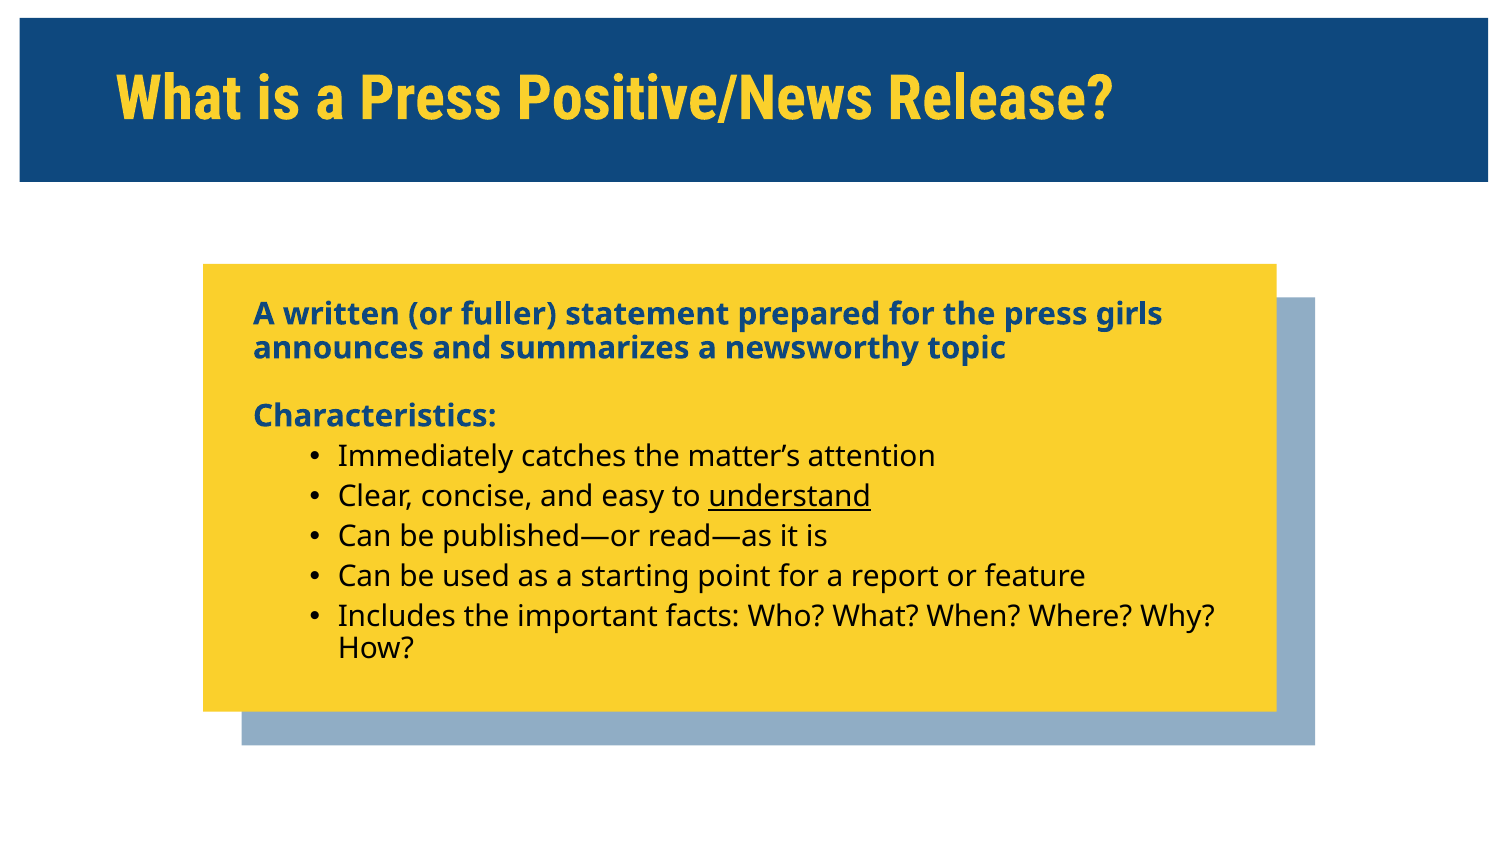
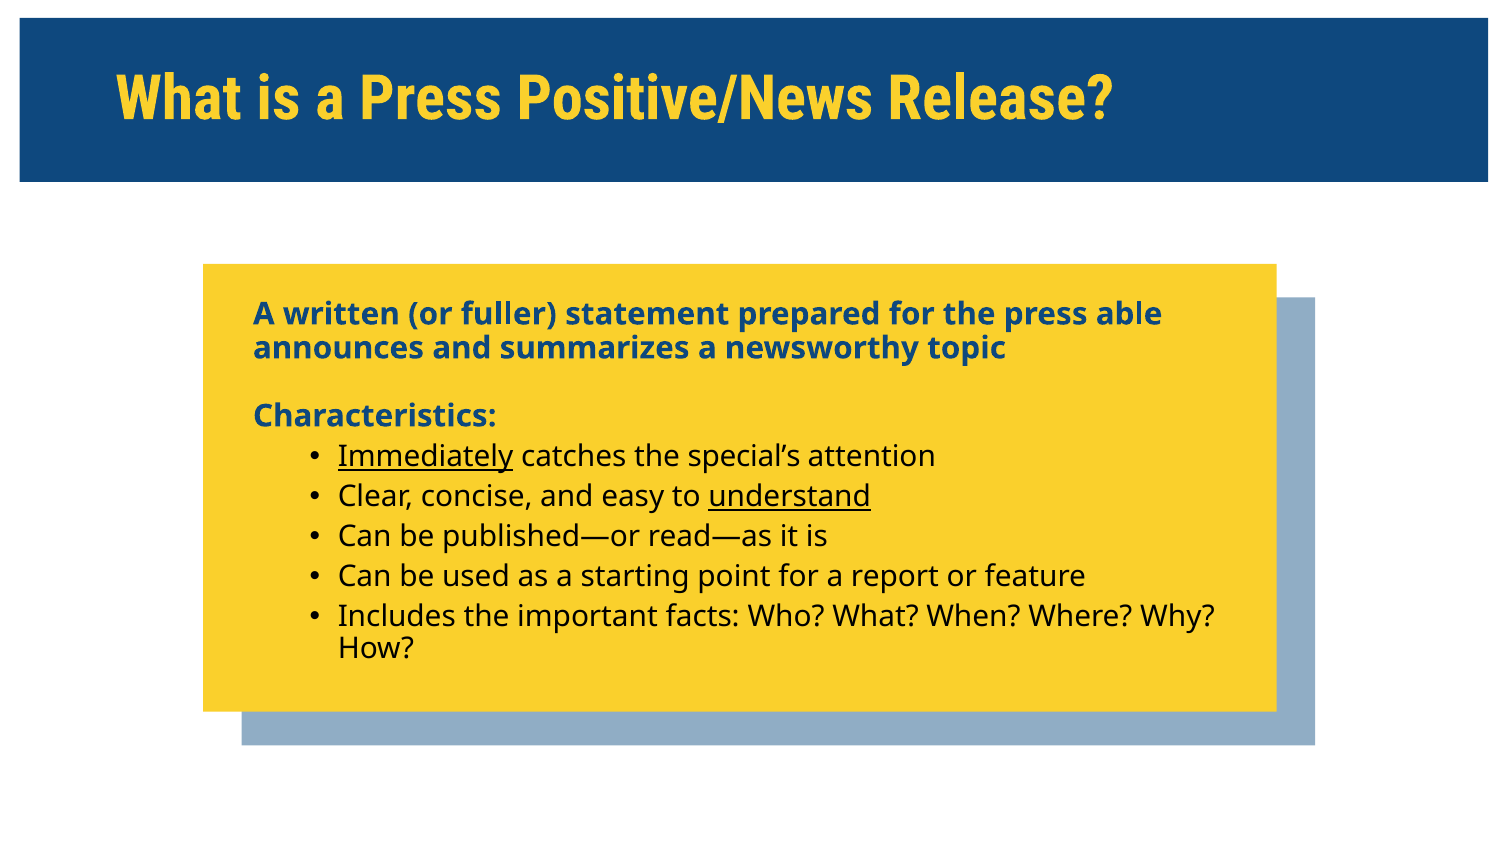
girls: girls -> able (1129, 314)
Immediately underline: none -> present (426, 457)
matter’s: matter’s -> special’s (744, 457)
